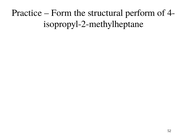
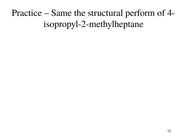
Form: Form -> Same (61, 13)
